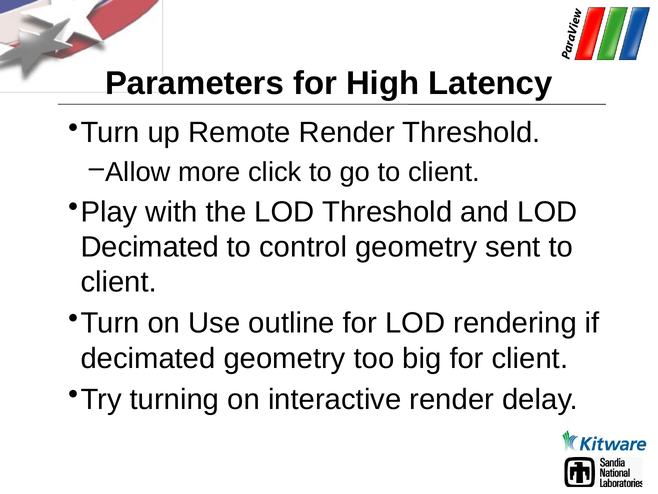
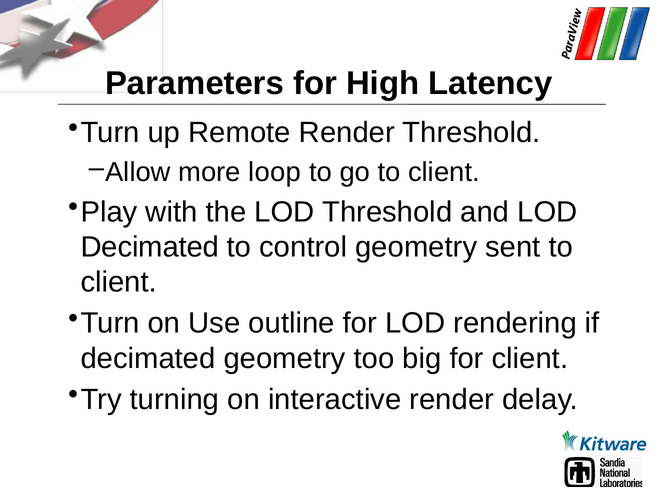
click: click -> loop (275, 172)
